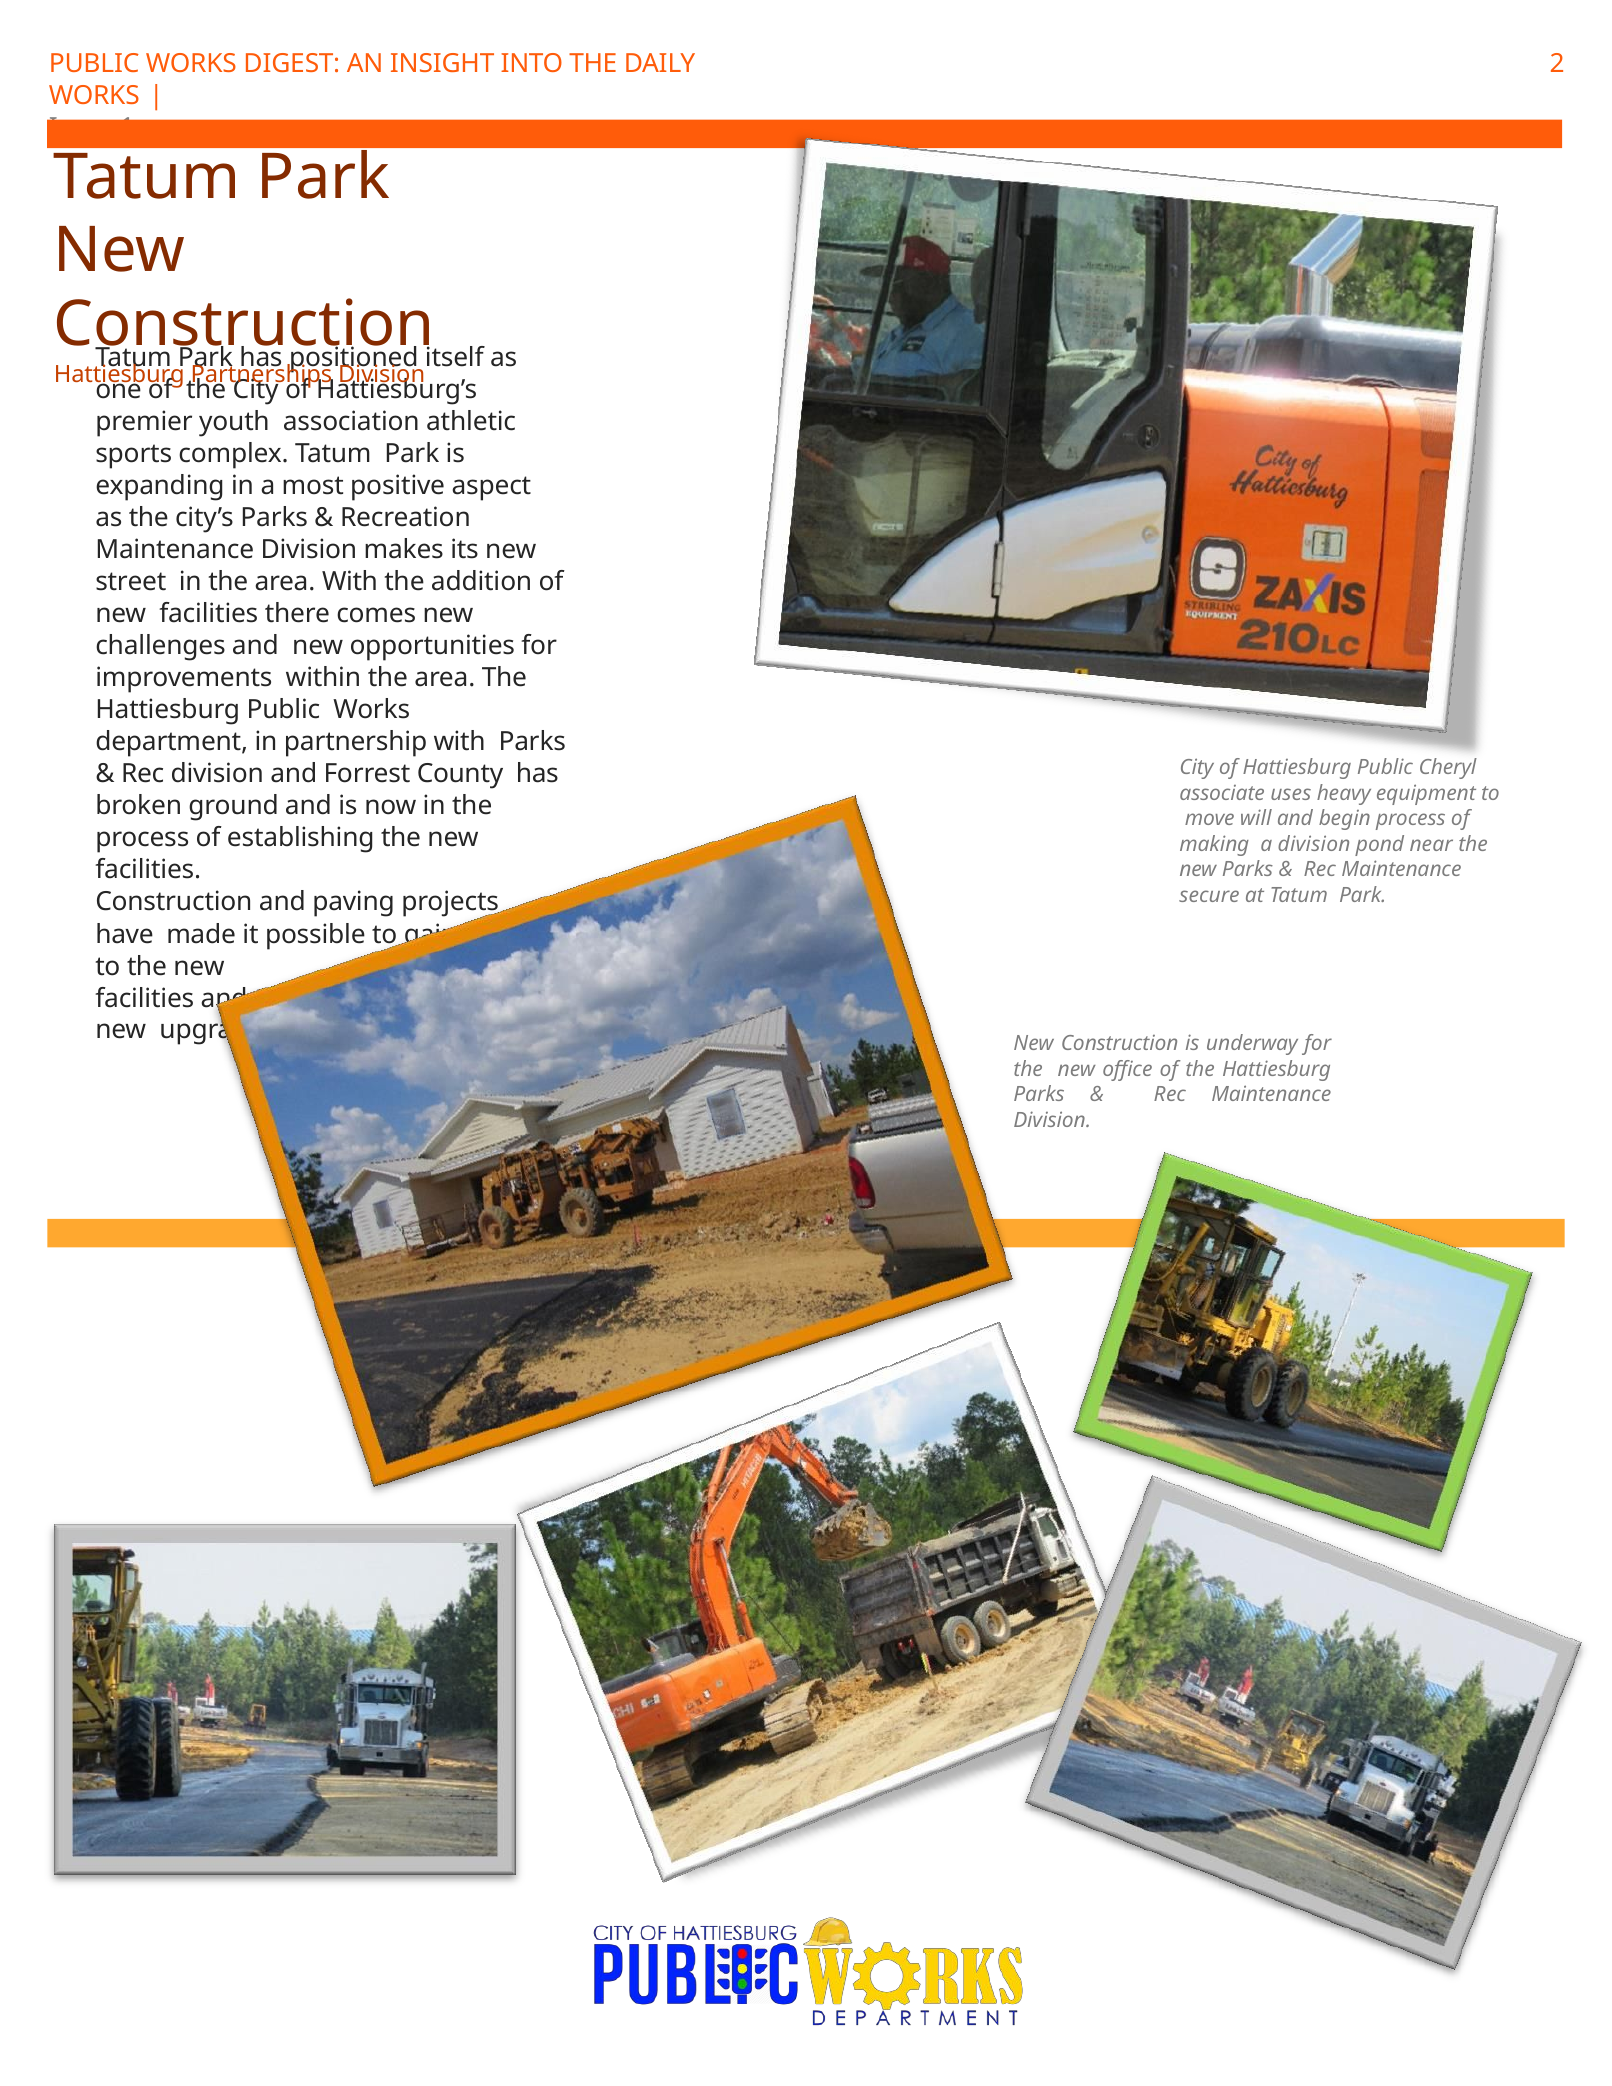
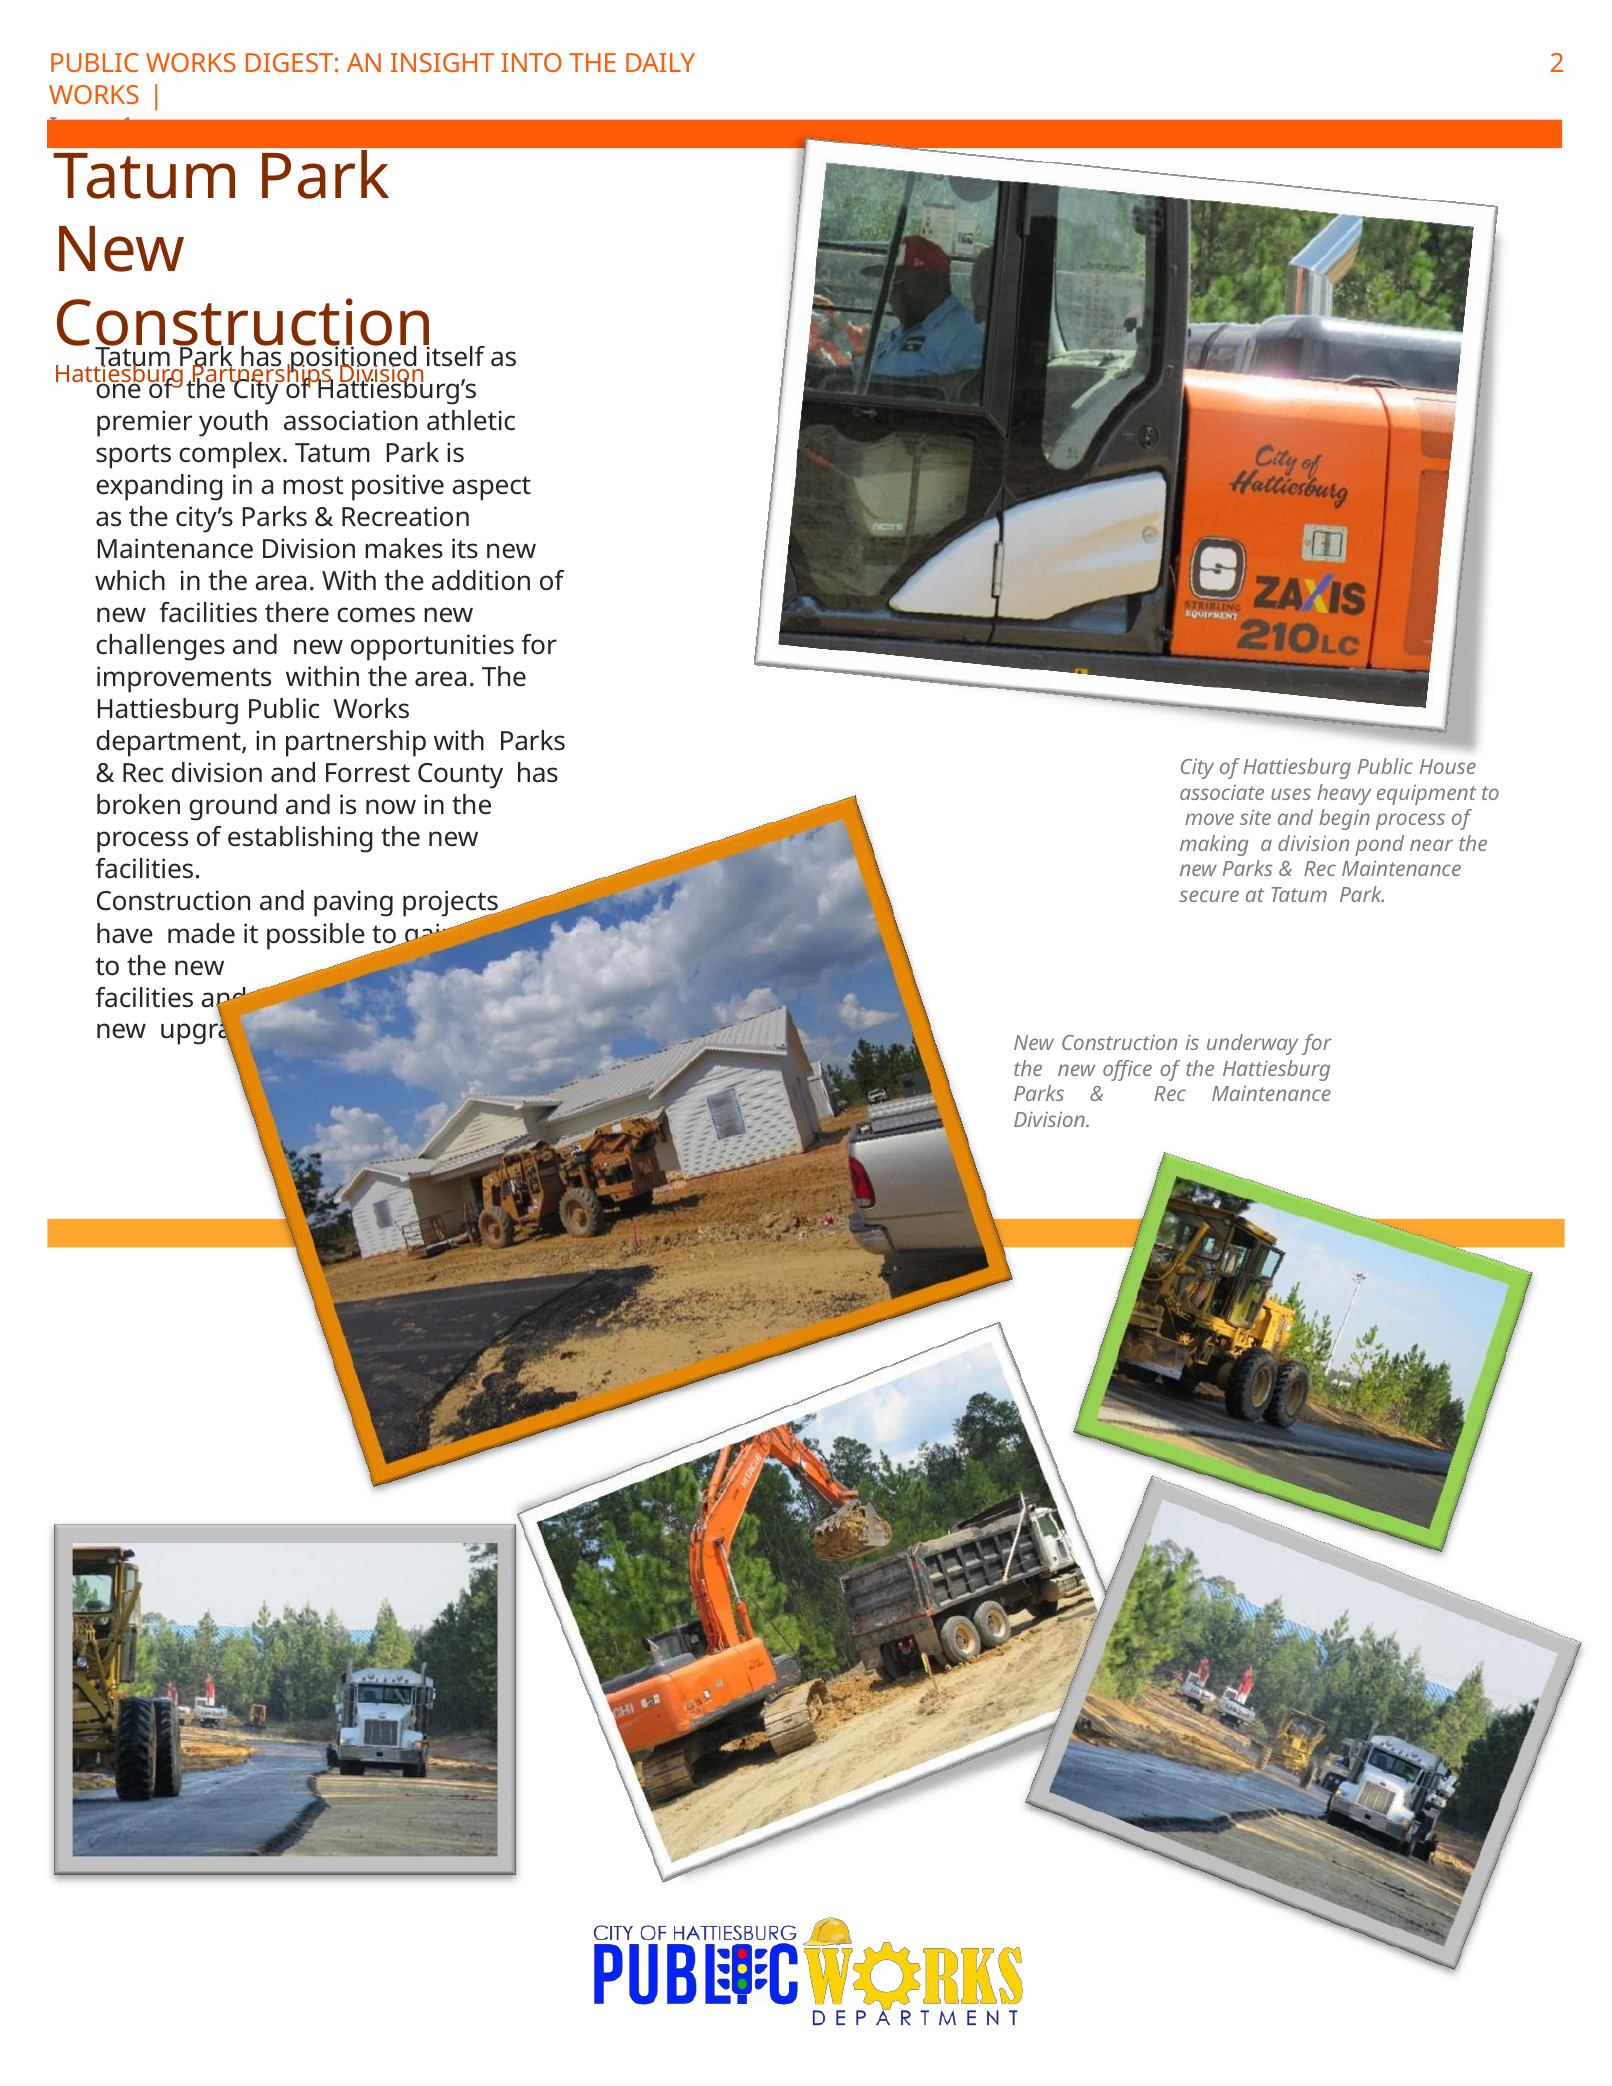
street: street -> which (131, 582)
Cheryl: Cheryl -> House (1448, 768)
will: will -> site (1256, 819)
